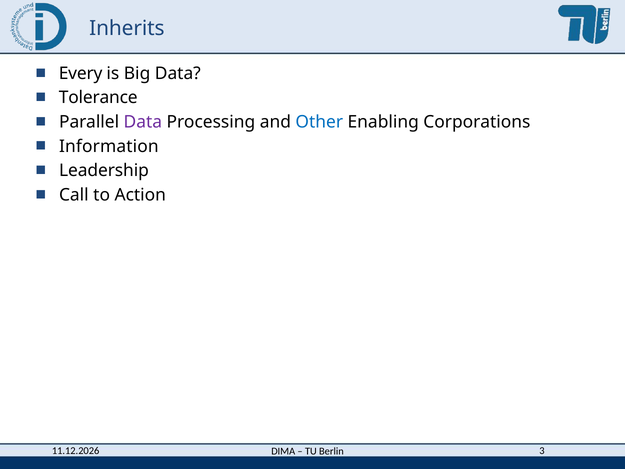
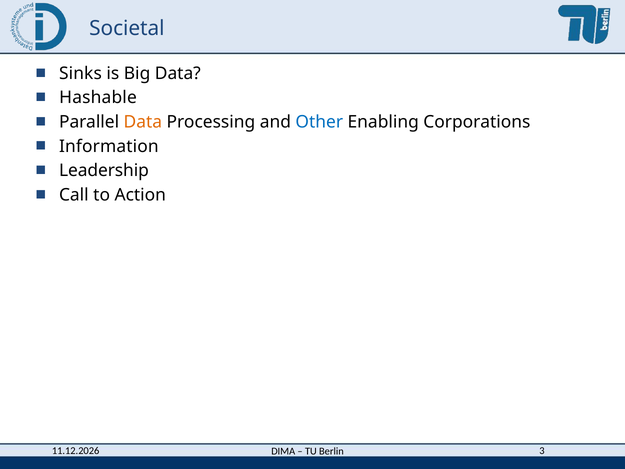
Inherits: Inherits -> Societal (127, 28)
Every: Every -> Sinks (80, 73)
Tolerance: Tolerance -> Hashable (98, 98)
Data colour: purple -> orange (143, 122)
